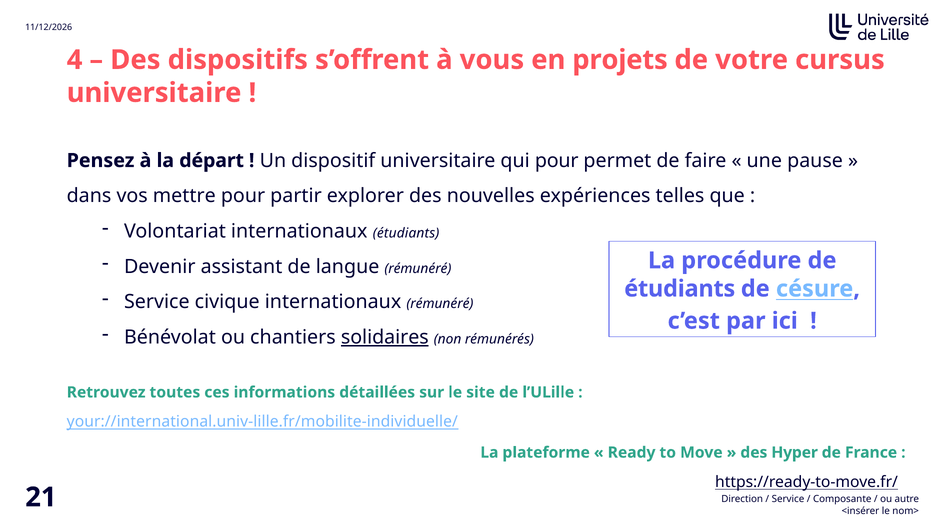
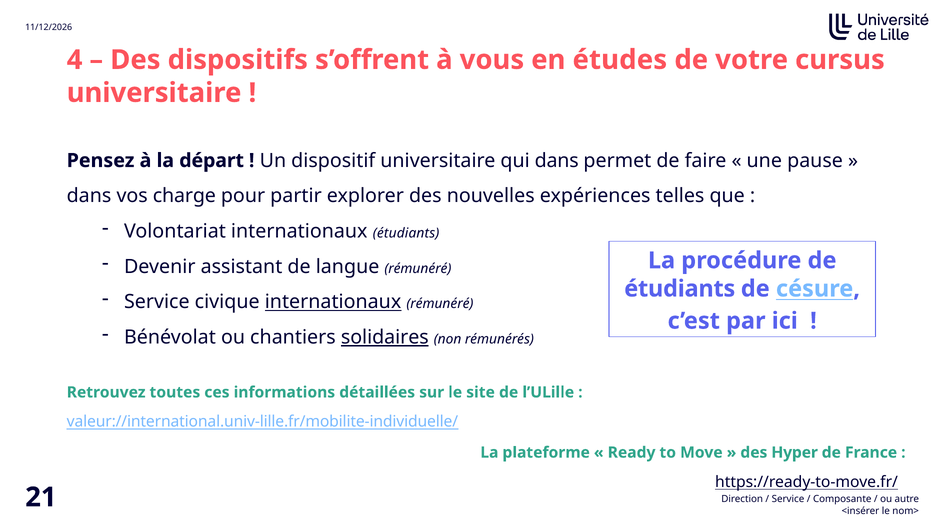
projets: projets -> études (620, 60)
qui pour: pour -> dans (557, 161)
mettre: mettre -> charge (184, 196)
internationaux underline: none -> present (333, 302)
your://international.univ-lille.fr/mobilite-individuelle/: your://international.univ-lille.fr/mobilite-individuelle/ -> valeur://international.univ-lille.fr/mobilite-individuelle/ (262, 422)
